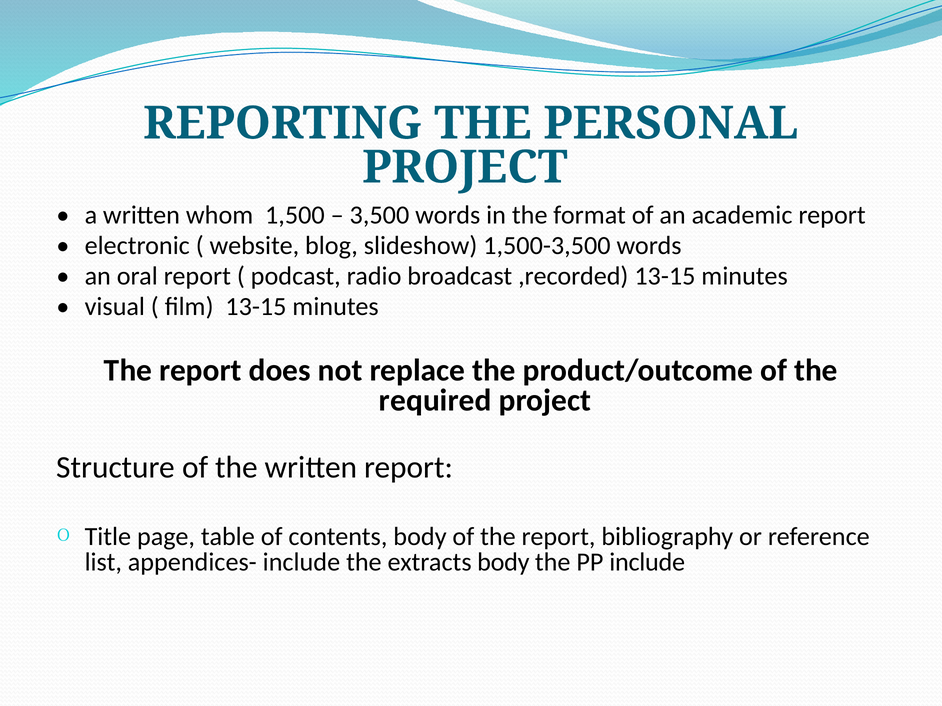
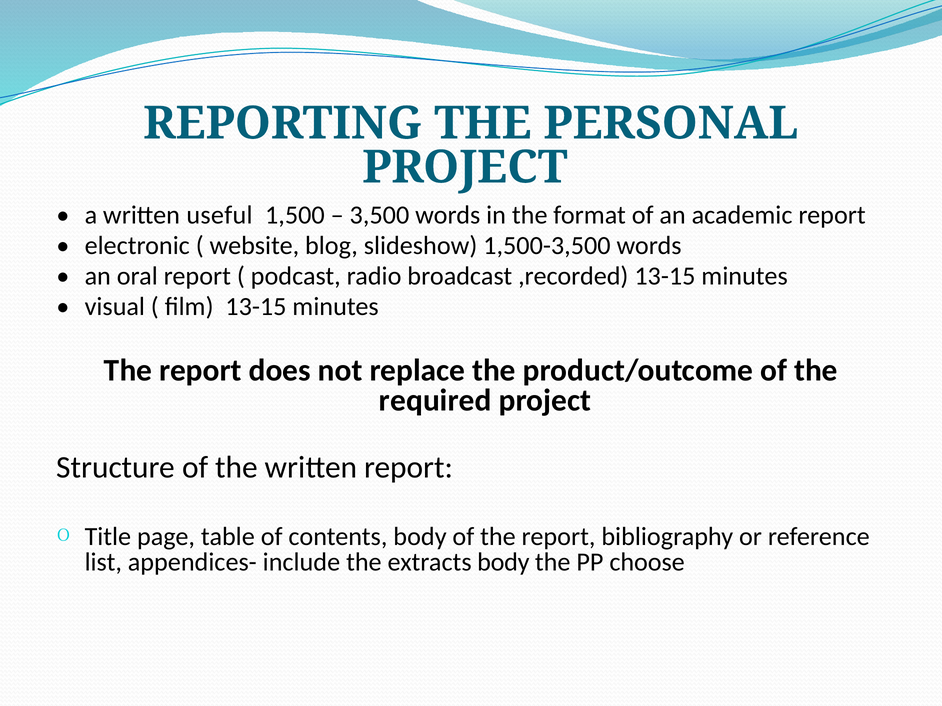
whom: whom -> useful (220, 216)
PP include: include -> choose (647, 562)
